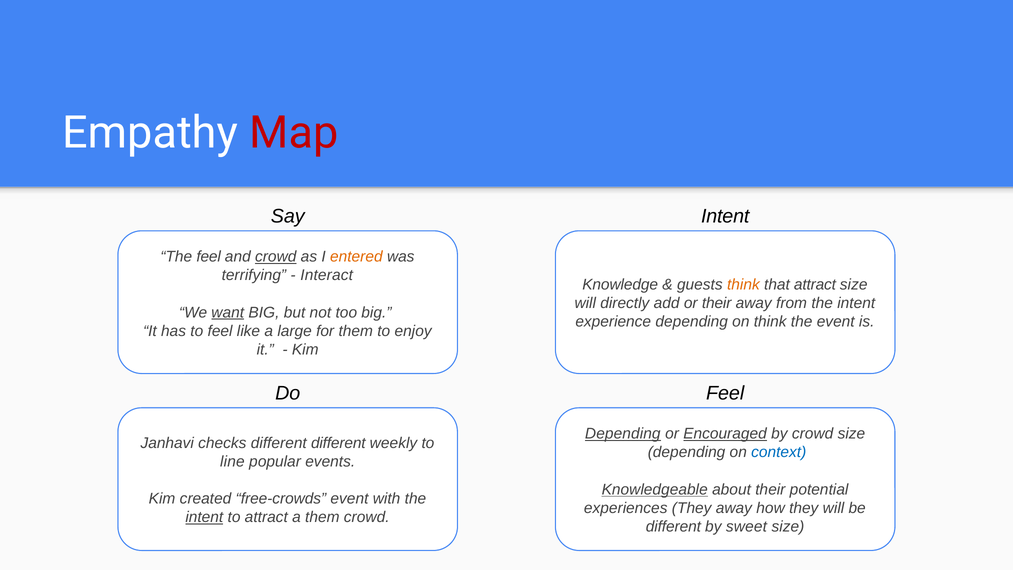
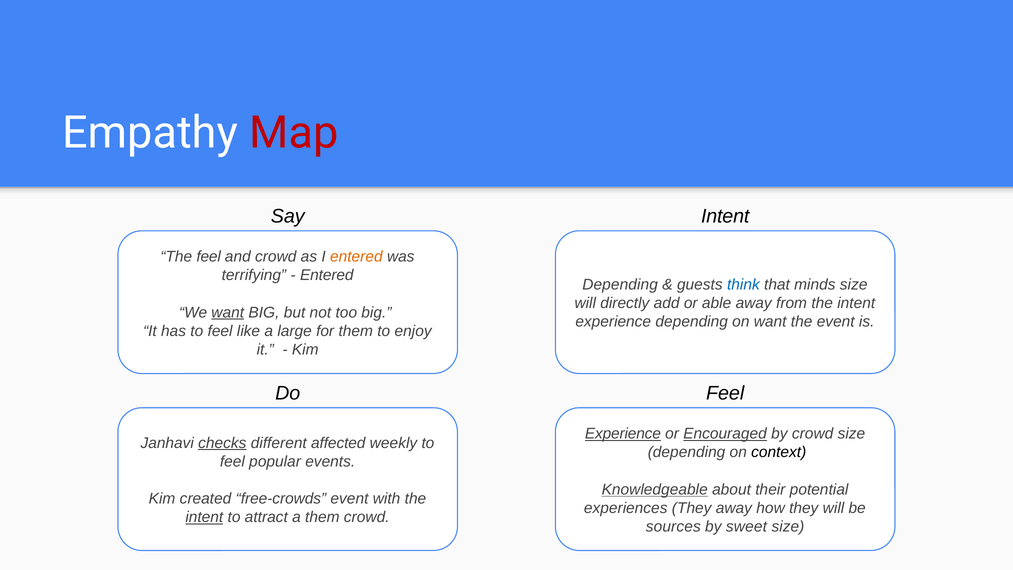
crowd underline: present -> none (276, 257)
Interact: Interact -> Entered (327, 275)
Knowledge: Knowledge -> Depending (620, 285)
think colour: orange -> blue (743, 285)
that attract: attract -> minds (815, 285)
or their: their -> able (717, 303)
on think: think -> want (770, 322)
Depending: Depending -> Experience (623, 434)
checks underline: none -> present (222, 443)
different different: different -> affected (338, 443)
context colour: blue -> black (779, 452)
line: line -> feel (232, 461)
different: different -> sources (673, 526)
